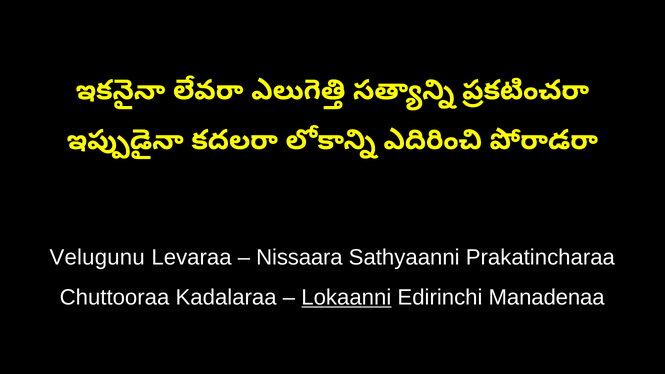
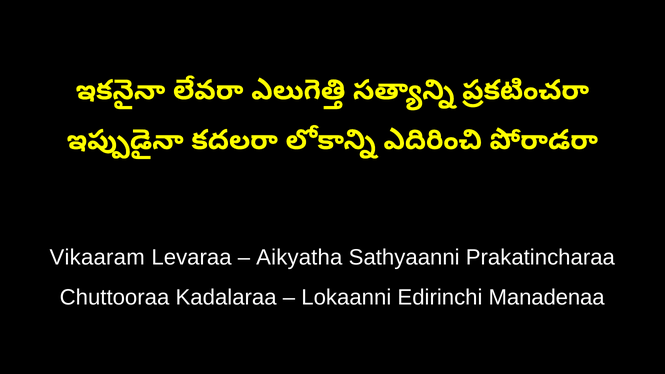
Velugunu: Velugunu -> Vikaaram (97, 258)
Nissaara: Nissaara -> Aikyatha (299, 258)
Lokaanni underline: present -> none (346, 297)
